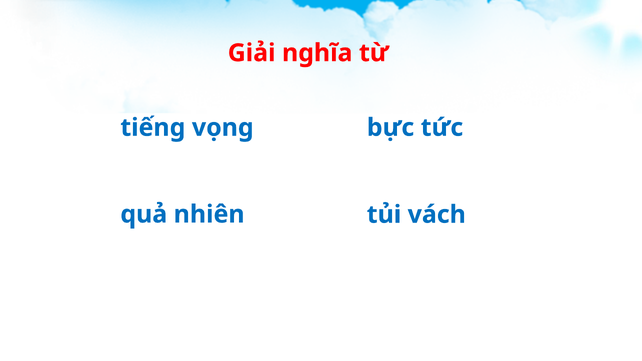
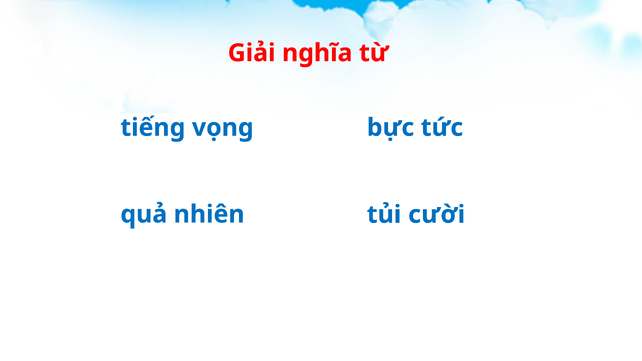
vách: vách -> cười (437, 215)
